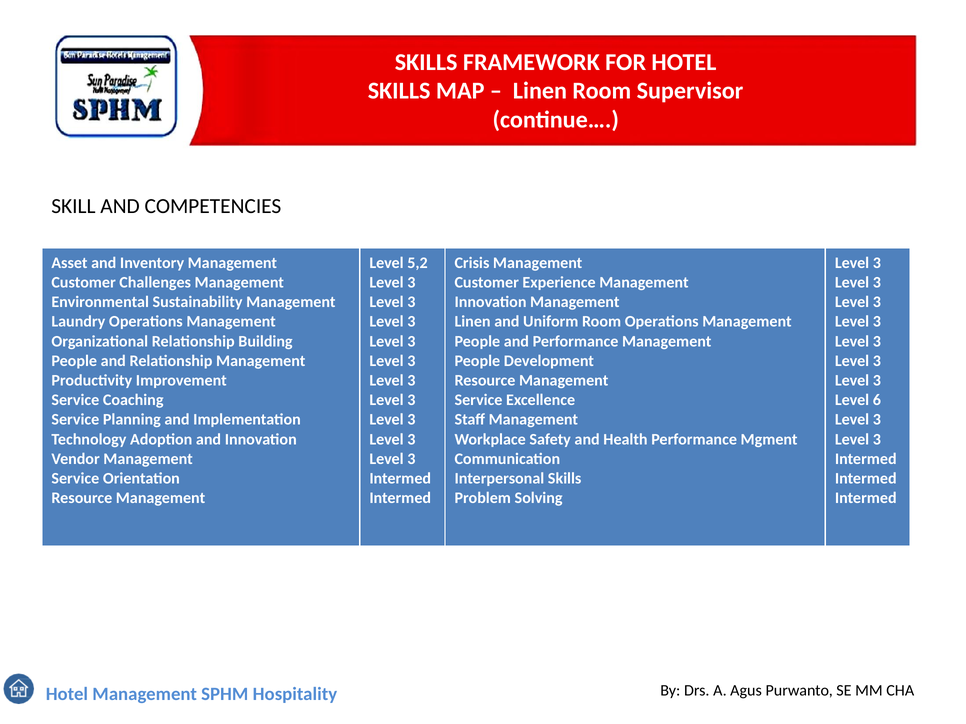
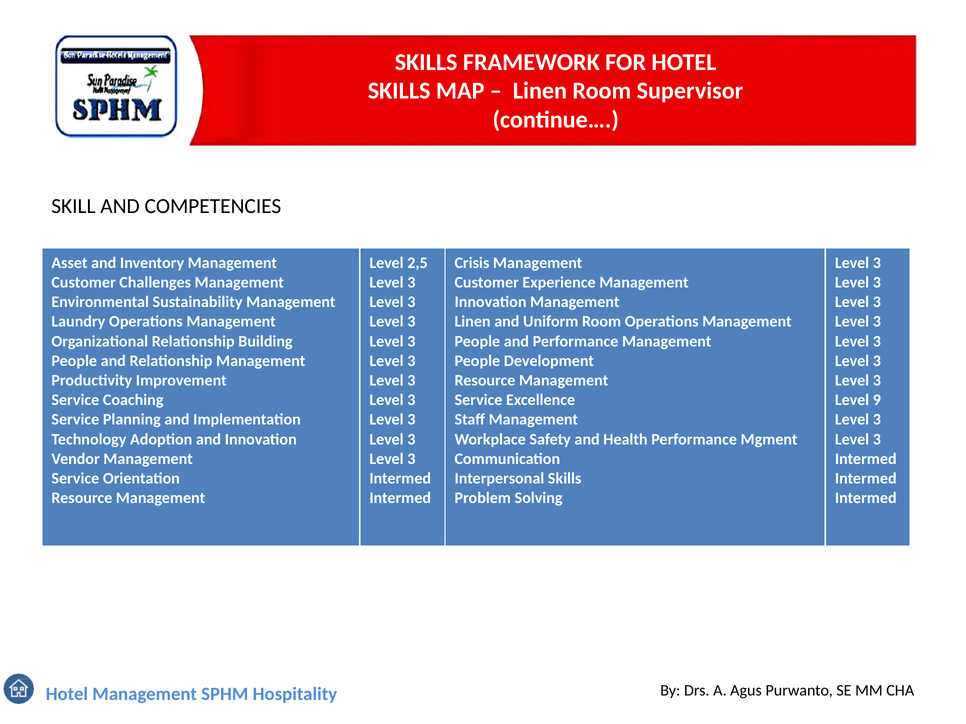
5,2: 5,2 -> 2,5 (418, 263)
6: 6 -> 9 (877, 400)
